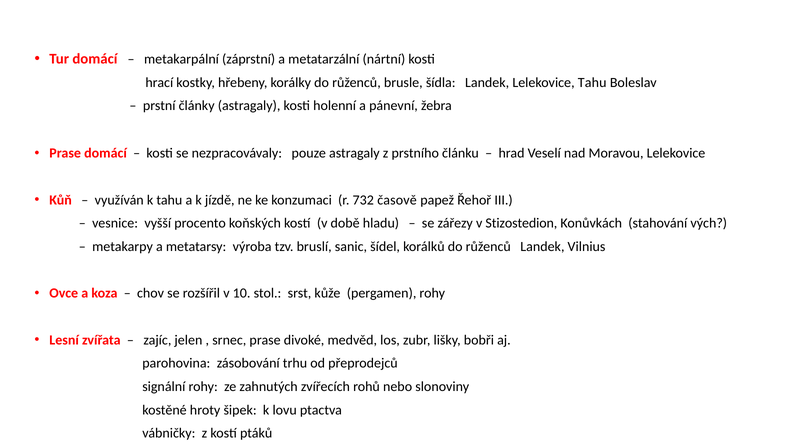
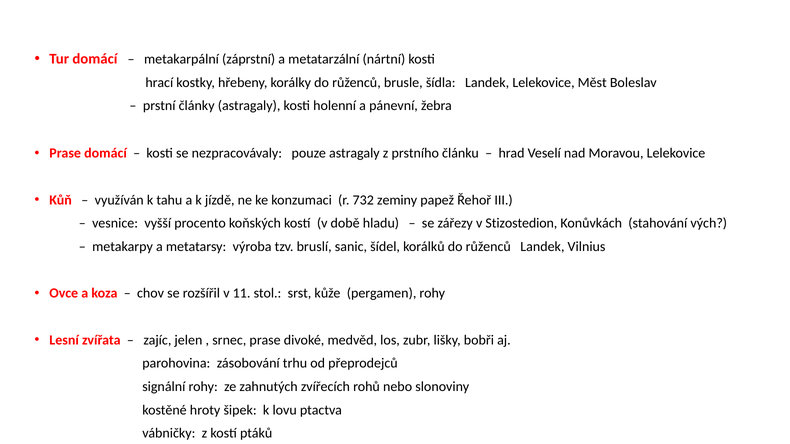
Lelekovice Tahu: Tahu -> Měst (592, 83)
časově: časově -> zeminy (397, 200)
10: 10 -> 11 (242, 294)
